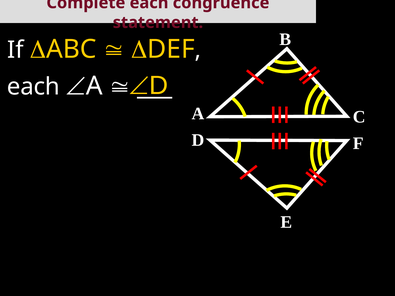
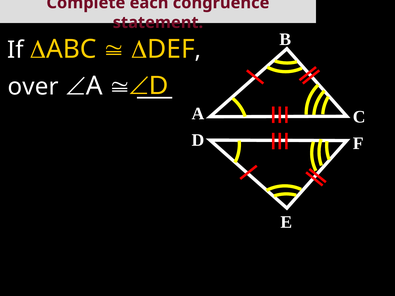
each: each -> over (33, 87)
